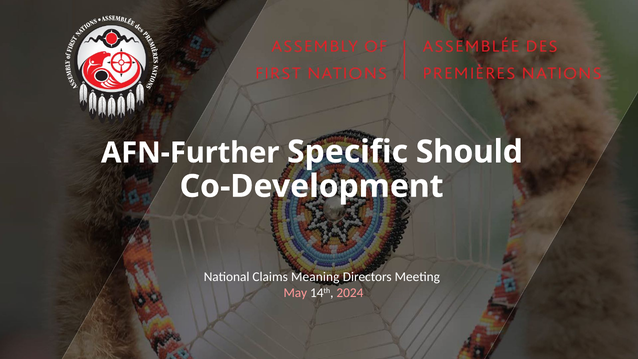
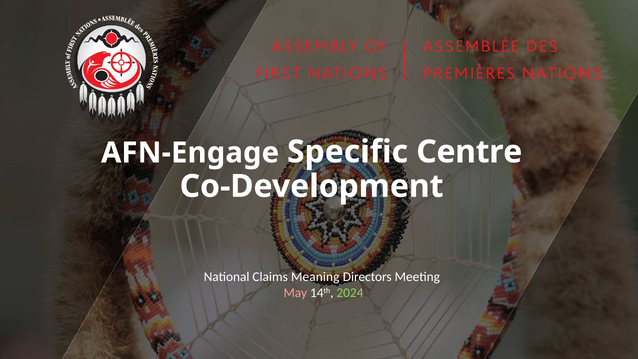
AFN-Further: AFN-Further -> AFN-Engage (190, 153)
Should: Should -> Centre (469, 152)
2024 colour: pink -> light green (350, 293)
